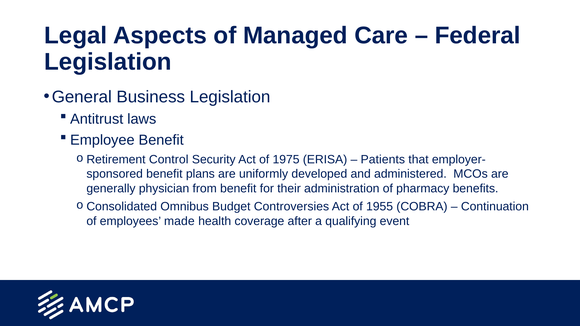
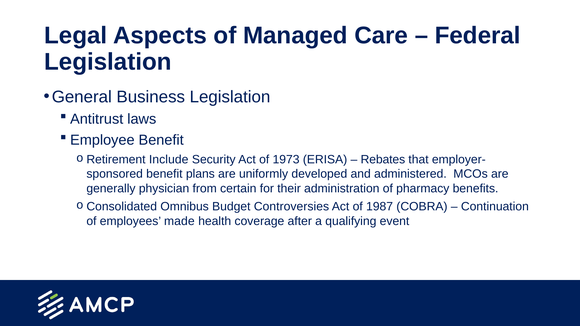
Control: Control -> Include (169, 160)
1975: 1975 -> 1973 (286, 160)
Patients: Patients -> Rebates (383, 160)
from benefit: benefit -> certain (238, 189)
1955: 1955 -> 1987 (380, 207)
